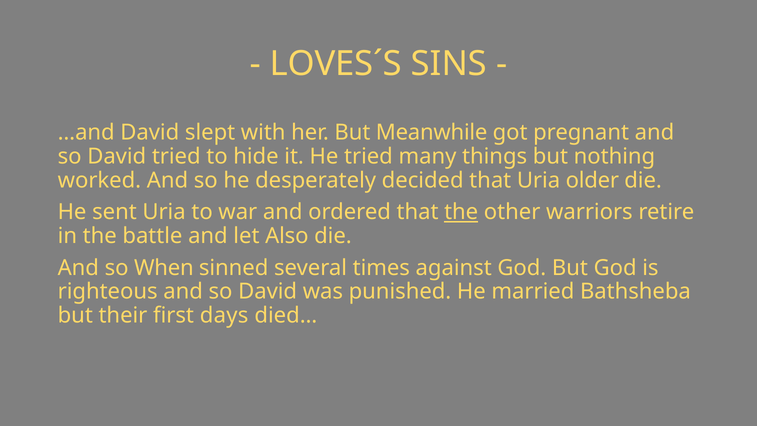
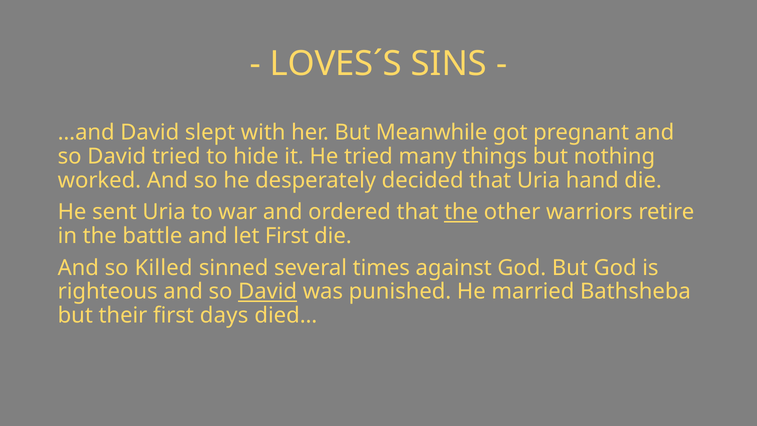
older: older -> hand (592, 180)
let Also: Also -> First (287, 236)
When: When -> Killed (164, 268)
David underline: none -> present (268, 291)
